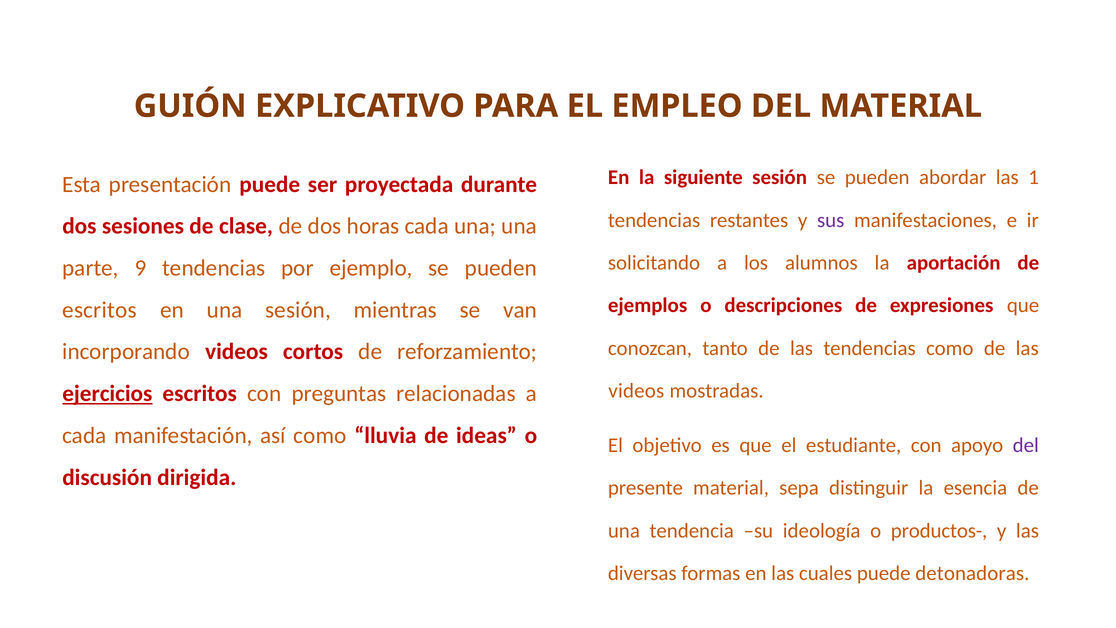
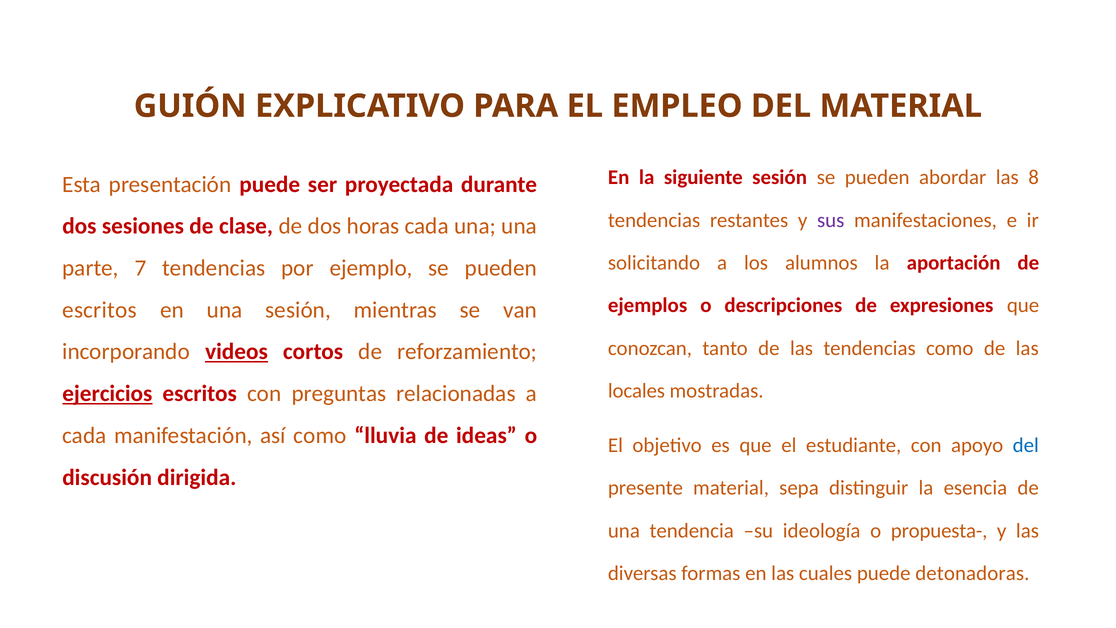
1: 1 -> 8 (1034, 177)
9: 9 -> 7 (140, 268)
videos underline: none -> present (236, 352)
videos: videos -> locales (636, 391)
del colour: purple -> blue (1026, 445)
productos-: productos- -> propuesta- (939, 530)
